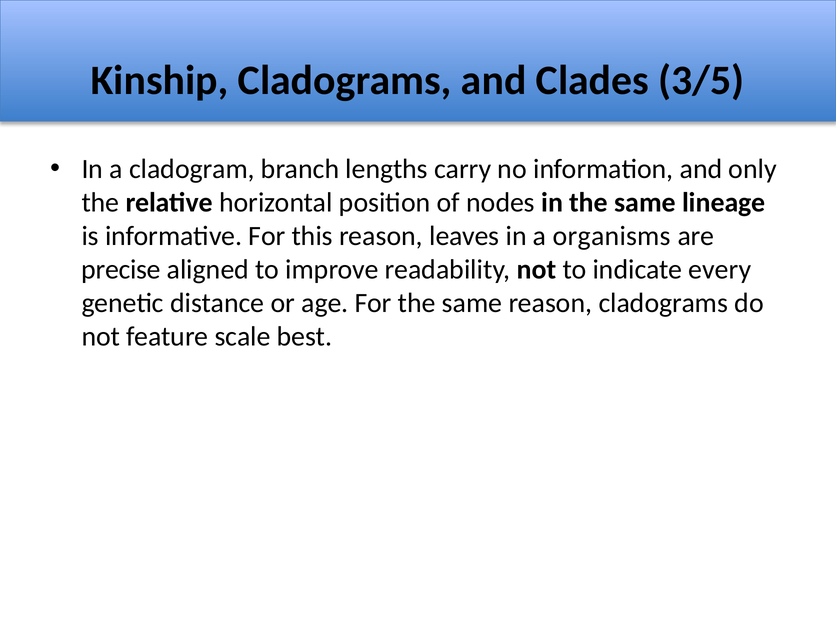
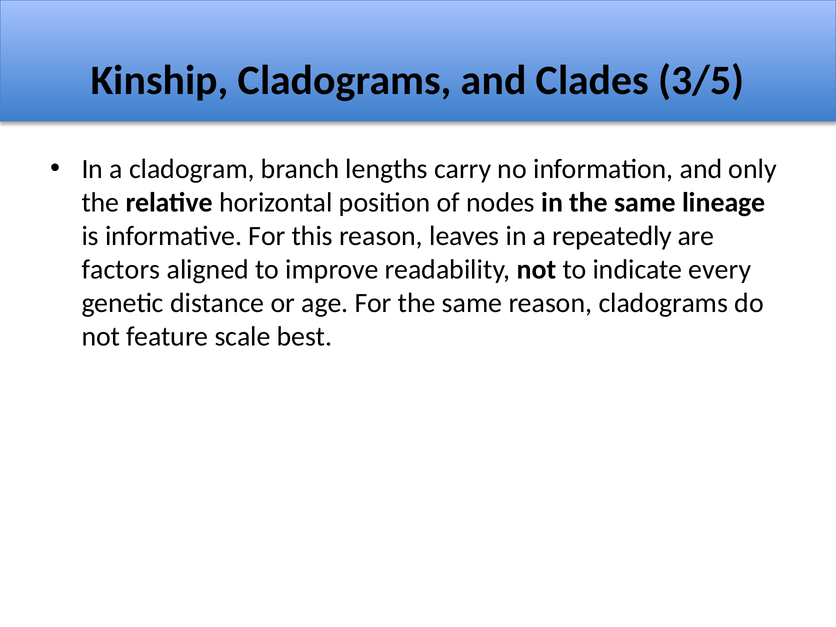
organisms: organisms -> repeatedly (612, 236)
precise: precise -> factors (121, 269)
